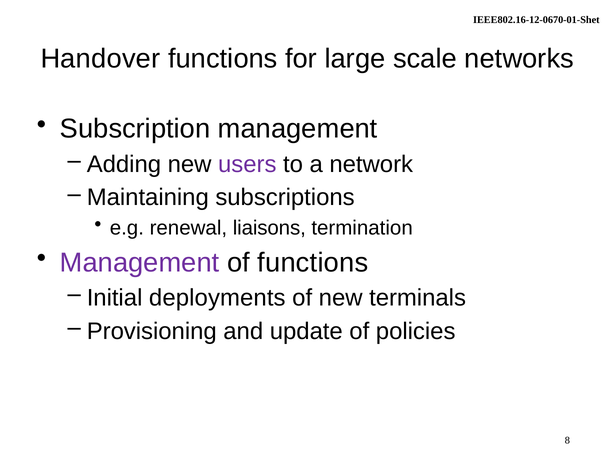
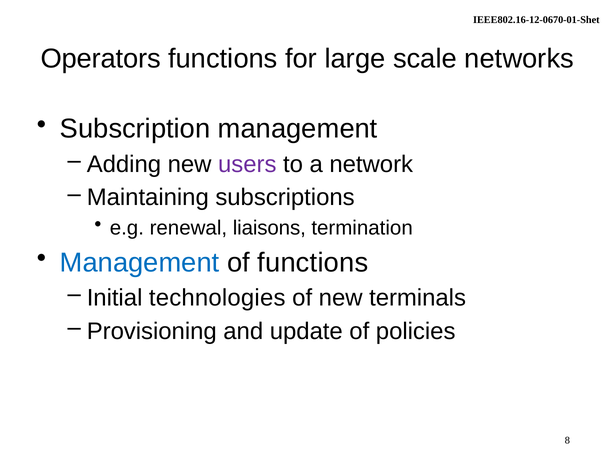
Handover: Handover -> Operators (101, 59)
Management colour: purple -> blue (140, 263)
deployments: deployments -> technologies (217, 298)
